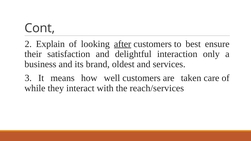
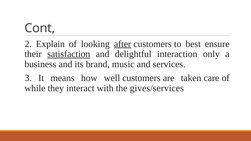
satisfaction underline: none -> present (69, 54)
oldest: oldest -> music (123, 64)
reach/services: reach/services -> gives/services (157, 88)
